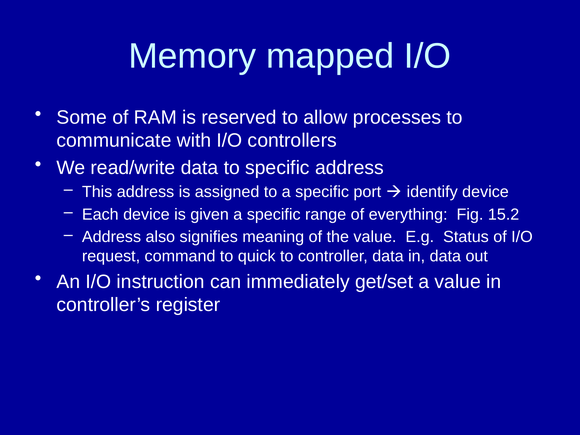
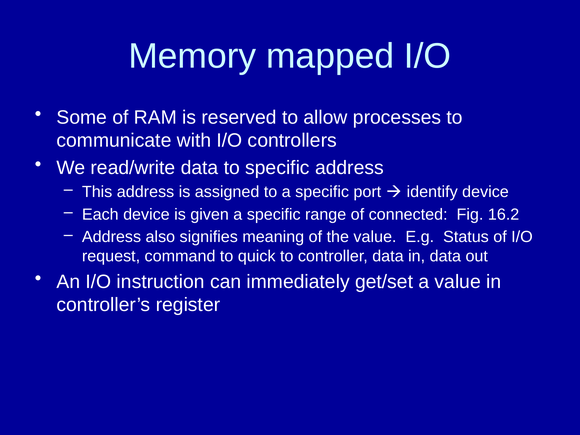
everything: everything -> connected (408, 214)
15.2: 15.2 -> 16.2 (504, 214)
